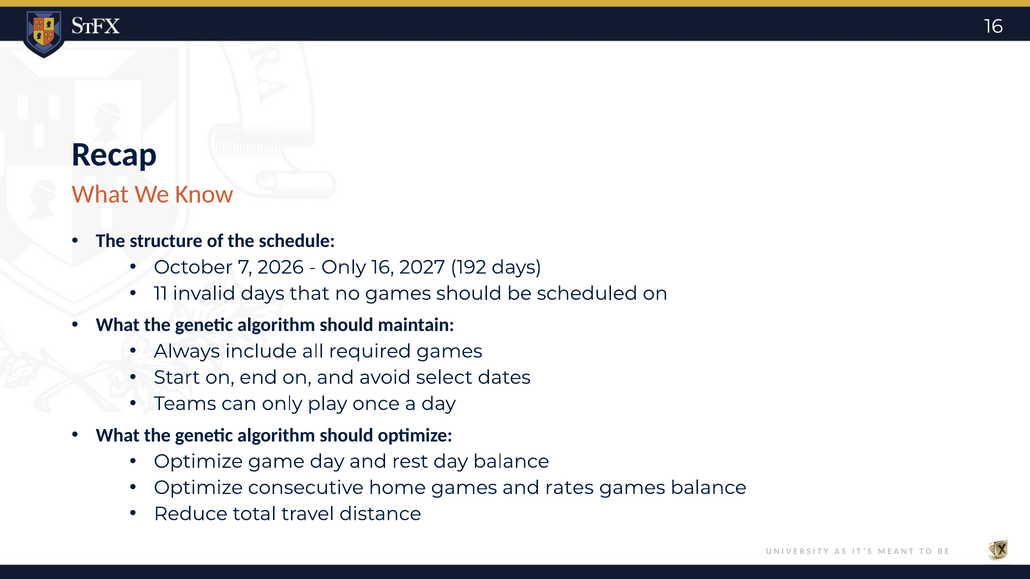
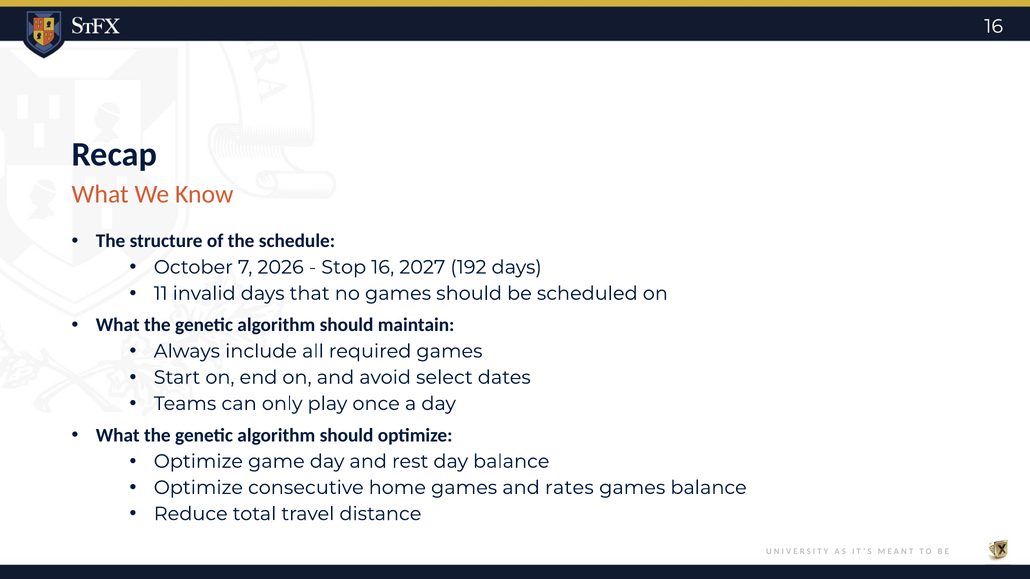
Only: Only -> Stop (344, 267)
